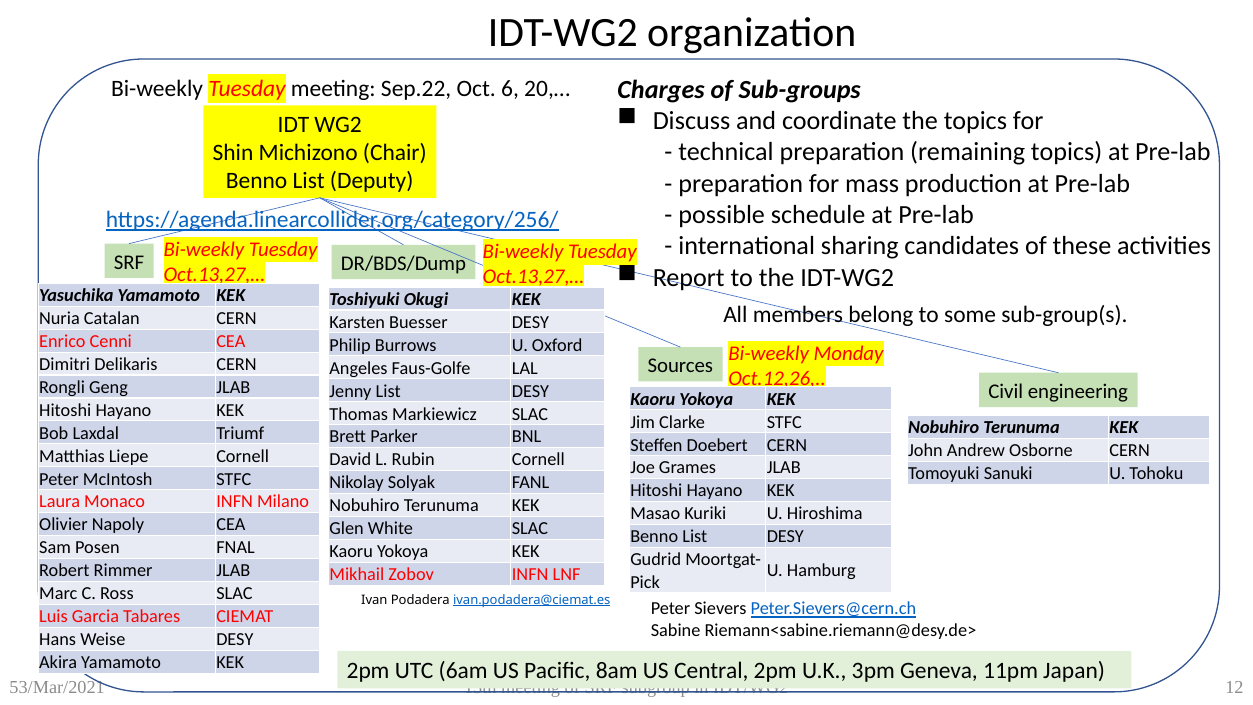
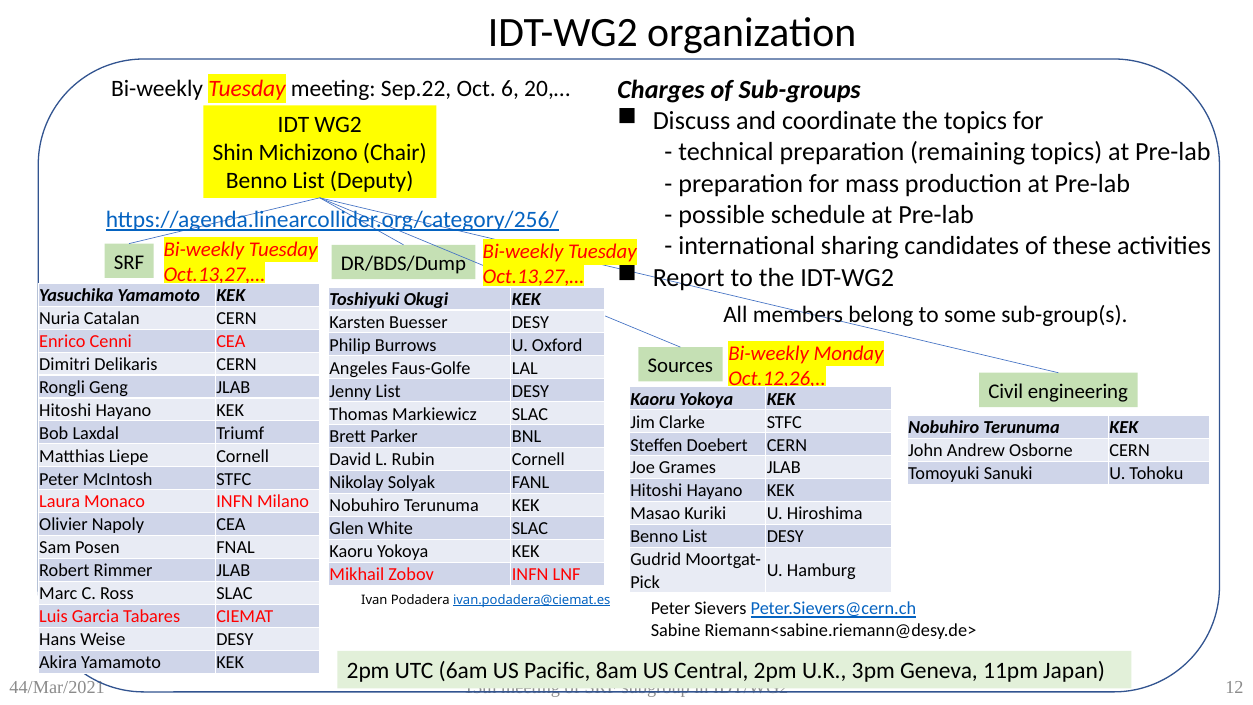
53/Mar/2021: 53/Mar/2021 -> 44/Mar/2021 (57, 687)
